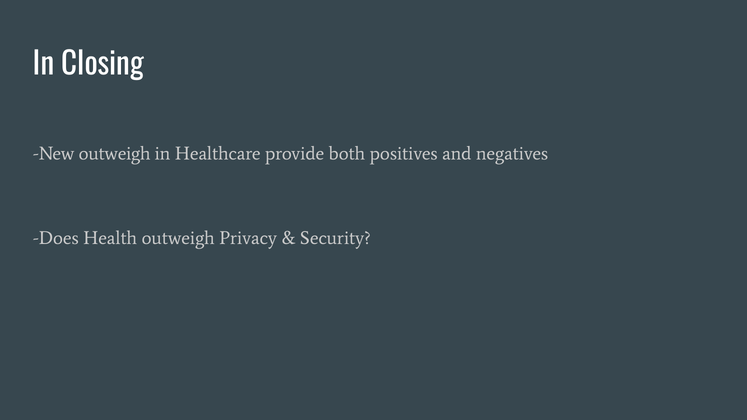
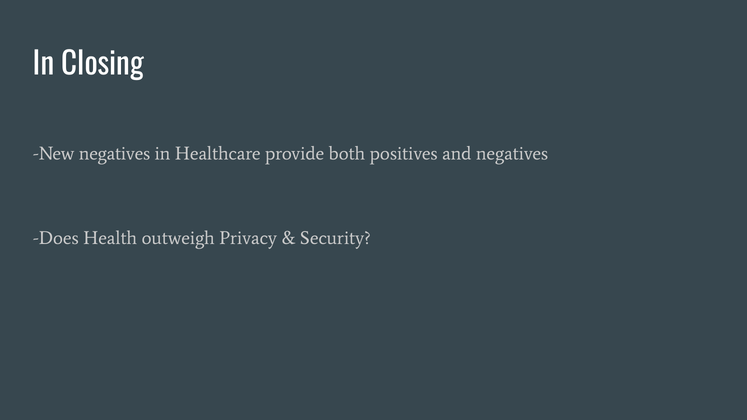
New outweigh: outweigh -> negatives (115, 154)
